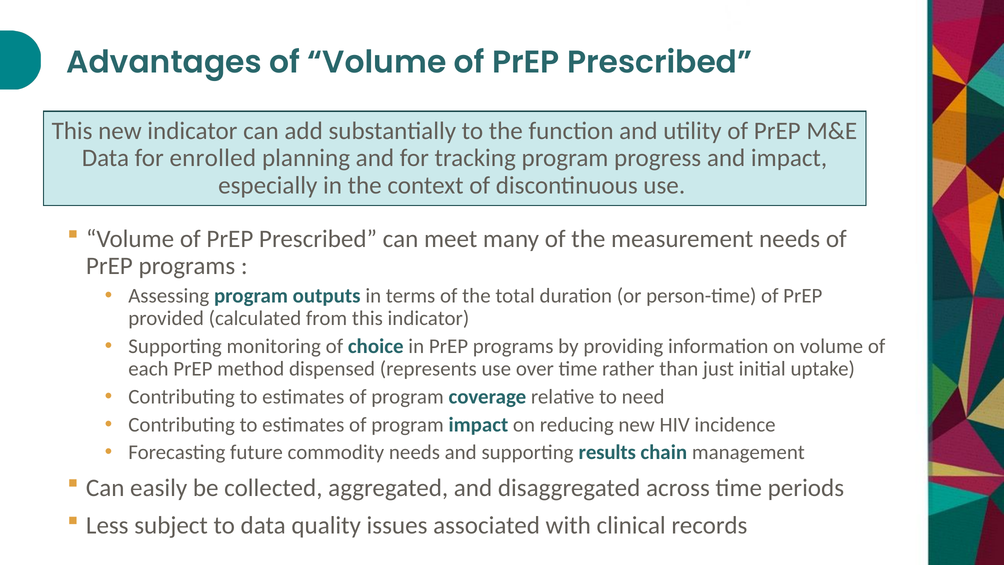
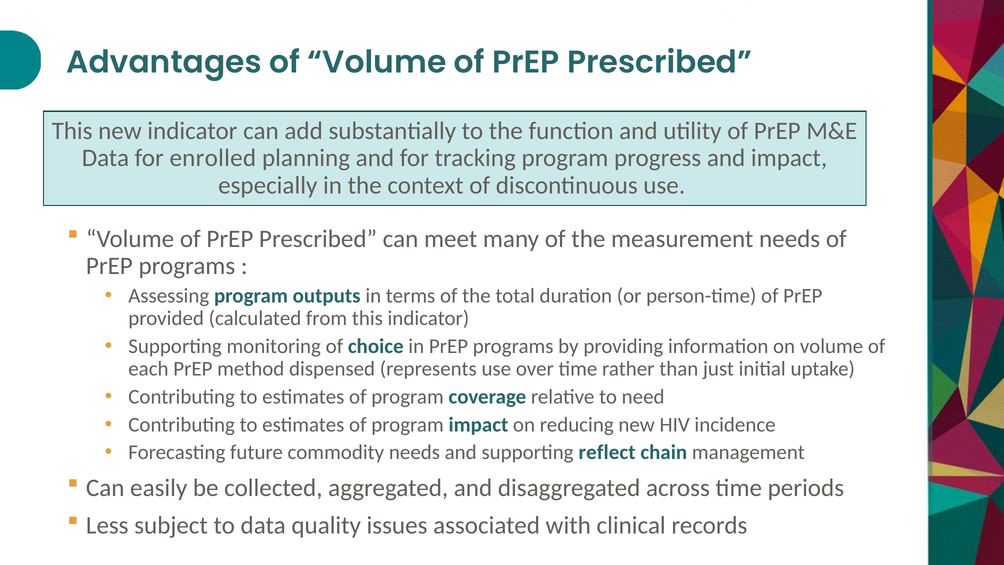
results: results -> reflect (607, 452)
